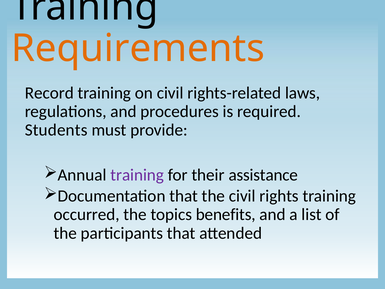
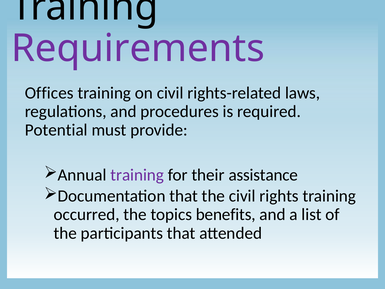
Requirements colour: orange -> purple (138, 48)
Record: Record -> Offices (49, 93)
Students: Students -> Potential (56, 130)
